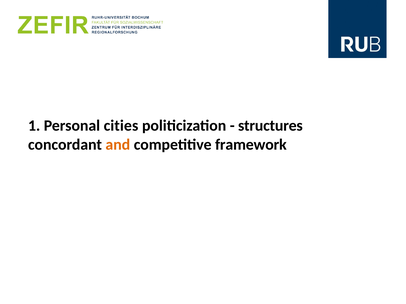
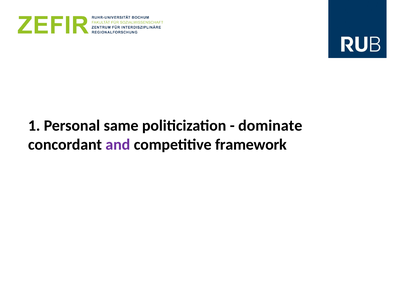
cities: cities -> same (121, 126)
structures: structures -> dominate (270, 126)
and colour: orange -> purple (118, 145)
